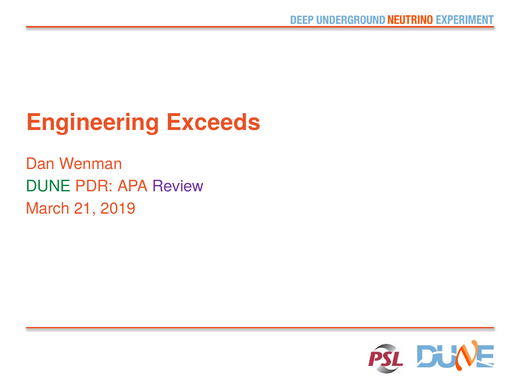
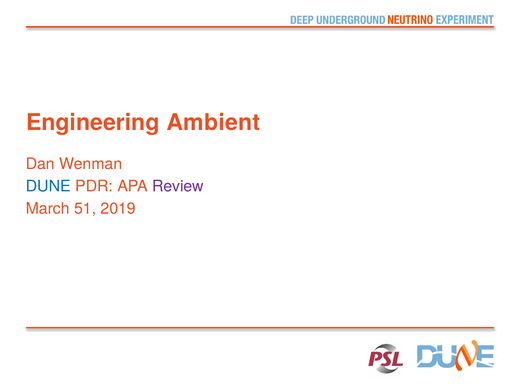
Exceeds: Exceeds -> Ambient (213, 123)
DUNE colour: green -> blue (48, 186)
21: 21 -> 51 (85, 208)
